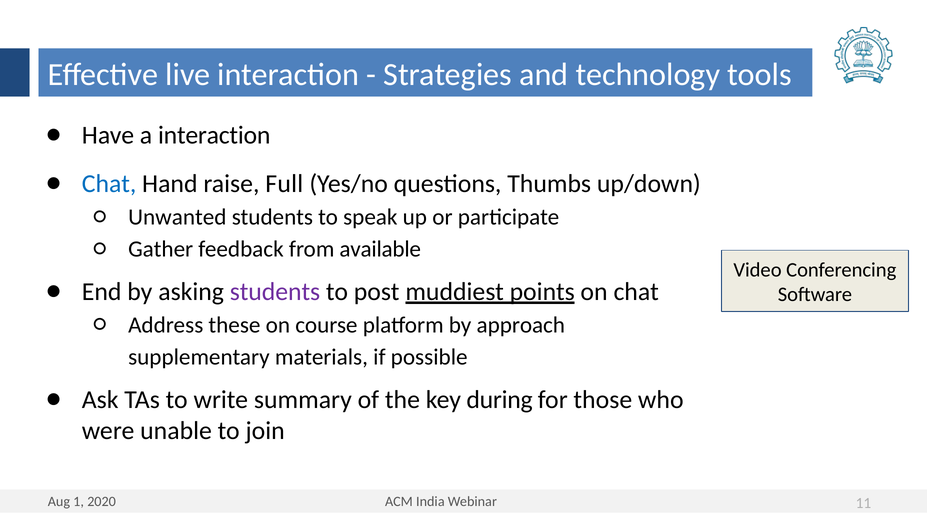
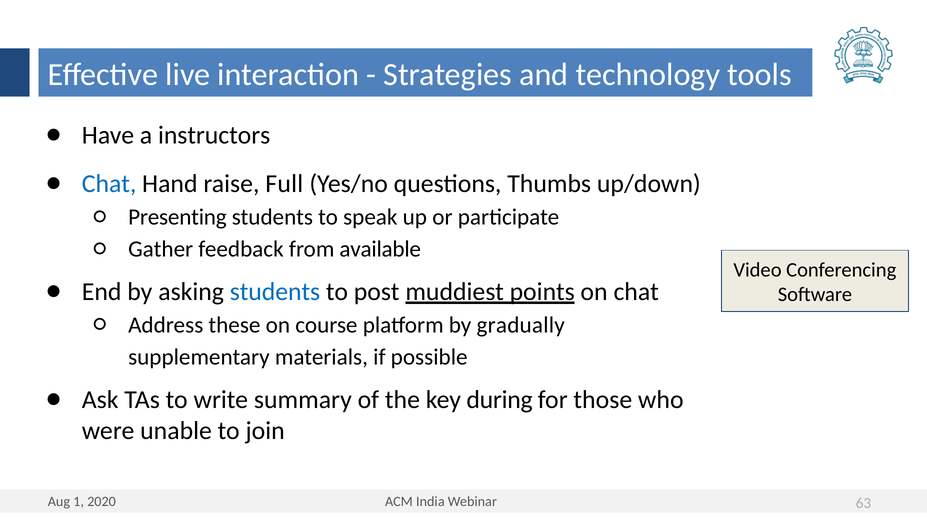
a interaction: interaction -> instructors (214, 135)
Unwanted: Unwanted -> Presenting (177, 217)
students colour: purple -> blue (275, 291)
approach: approach -> gradually (521, 325)
11: 11 -> 63 (864, 502)
